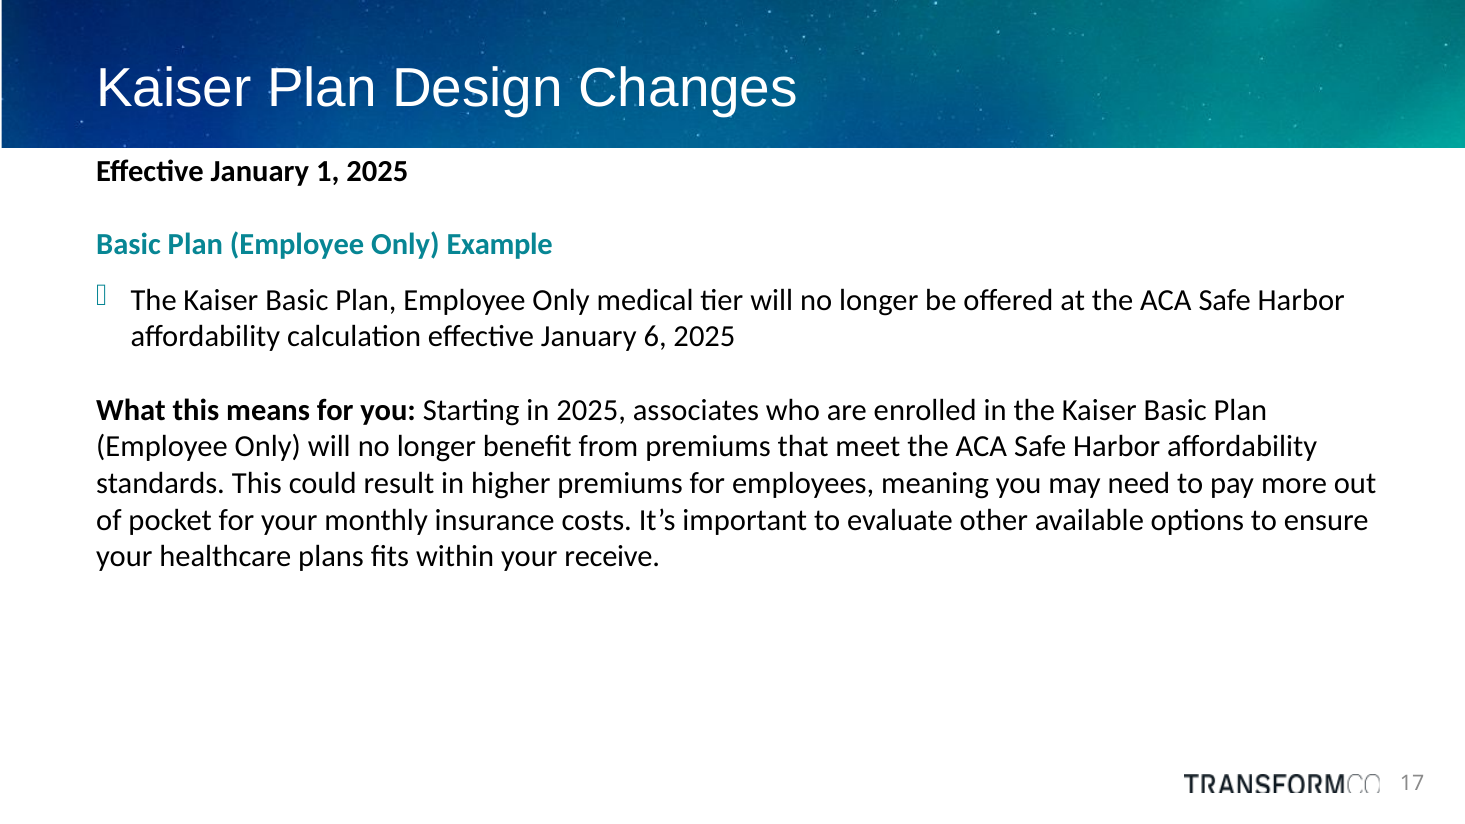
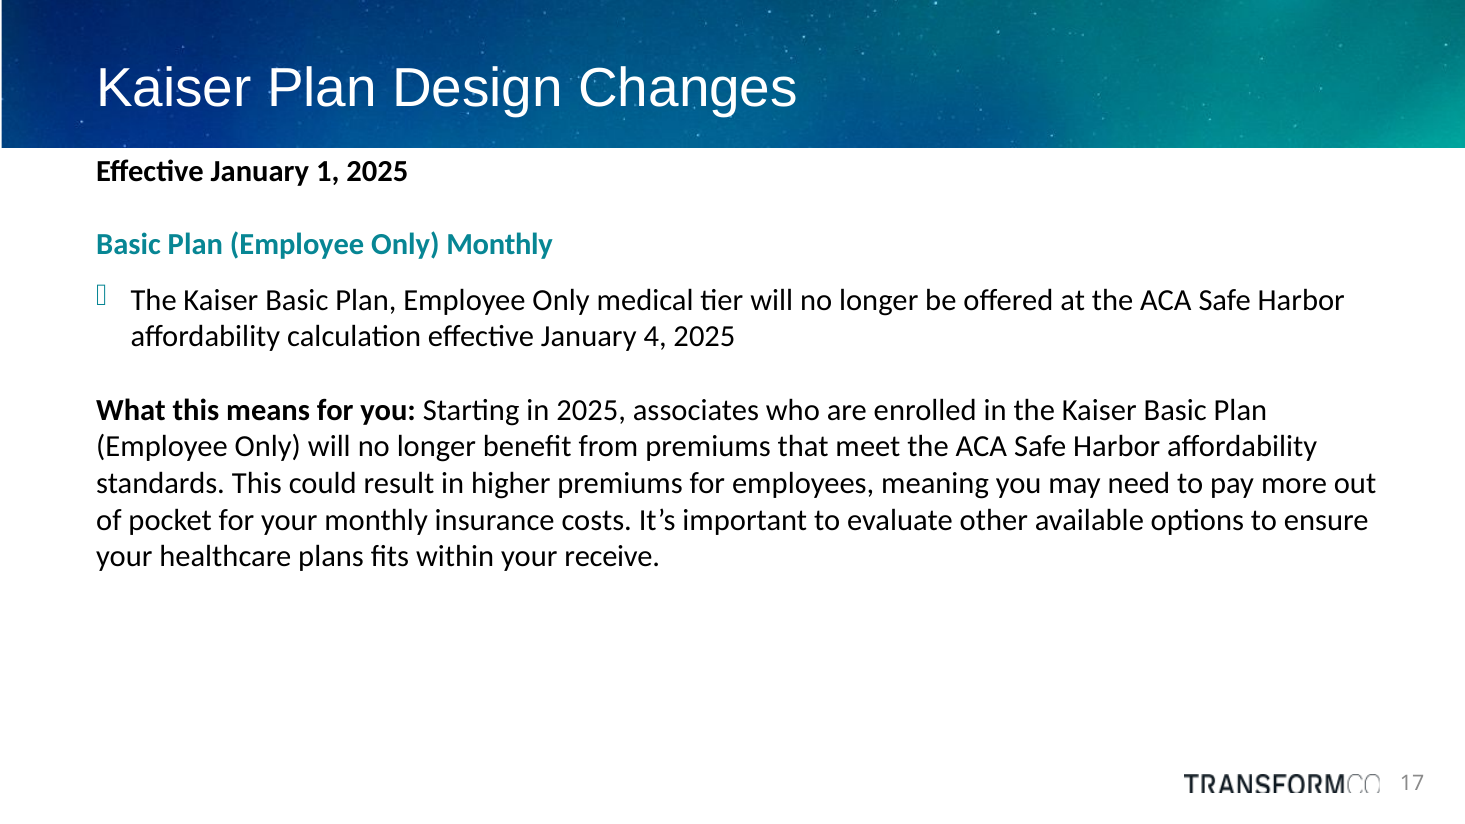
Only Example: Example -> Monthly (500, 244)
6: 6 -> 4 (655, 337)
